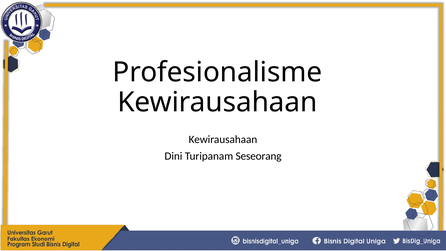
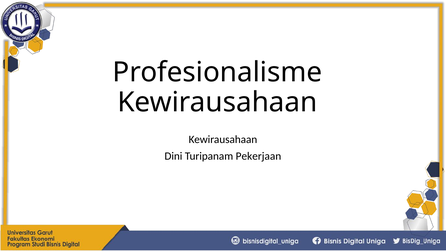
Seseorang: Seseorang -> Pekerjaan (258, 156)
